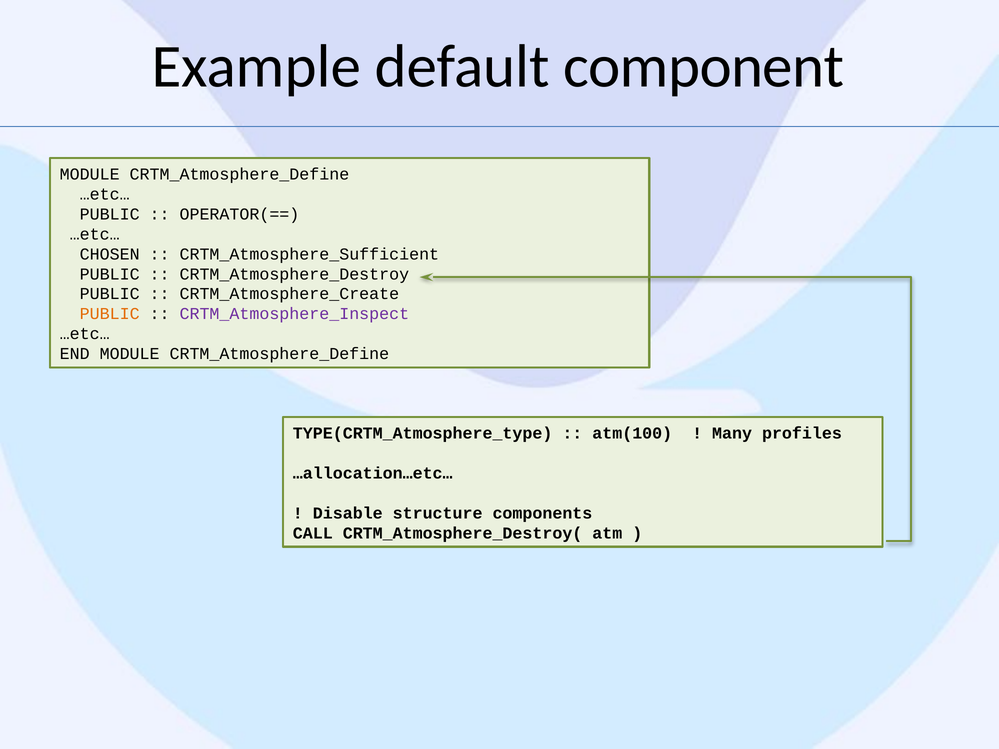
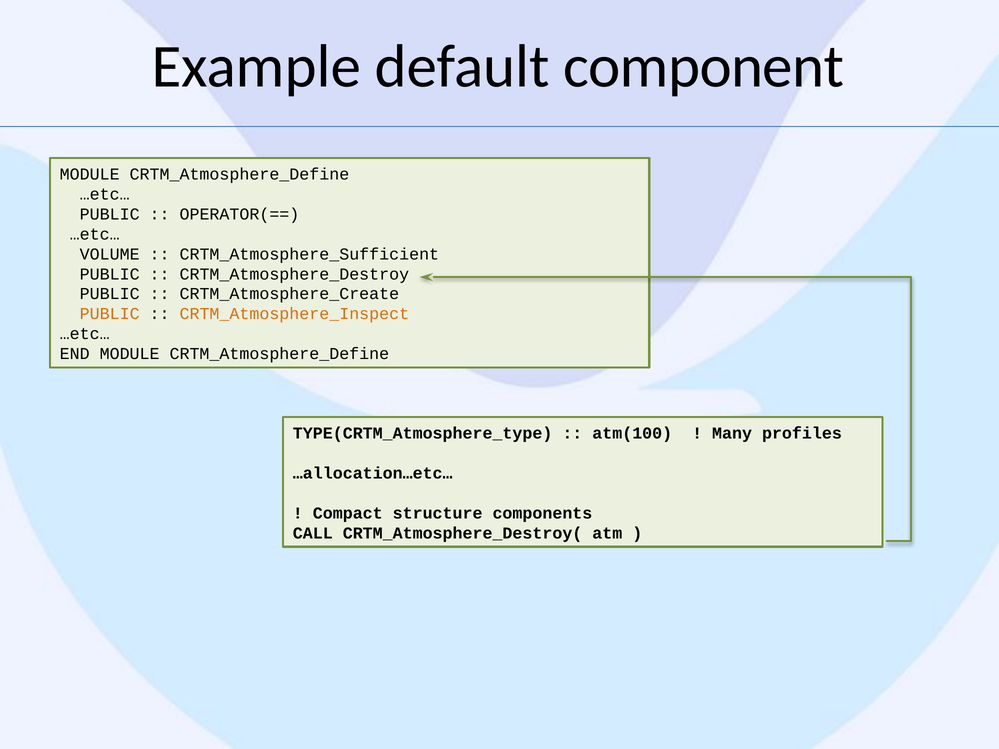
CHOSEN: CHOSEN -> VOLUME (110, 254)
CRTM_Atmosphere_Inspect colour: purple -> orange (294, 314)
Disable: Disable -> Compact (348, 513)
